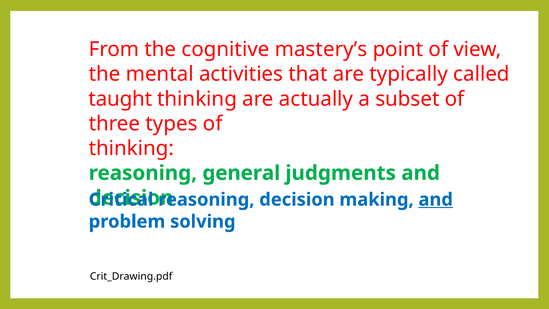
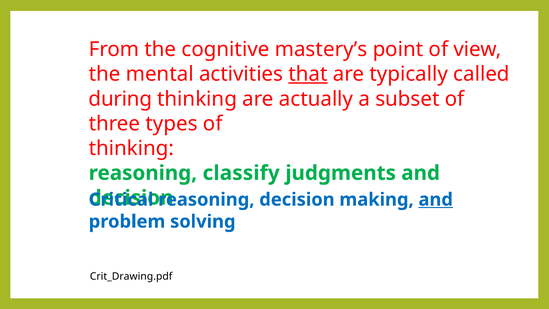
that underline: none -> present (308, 74)
taught: taught -> during (120, 99)
general: general -> classify (241, 173)
